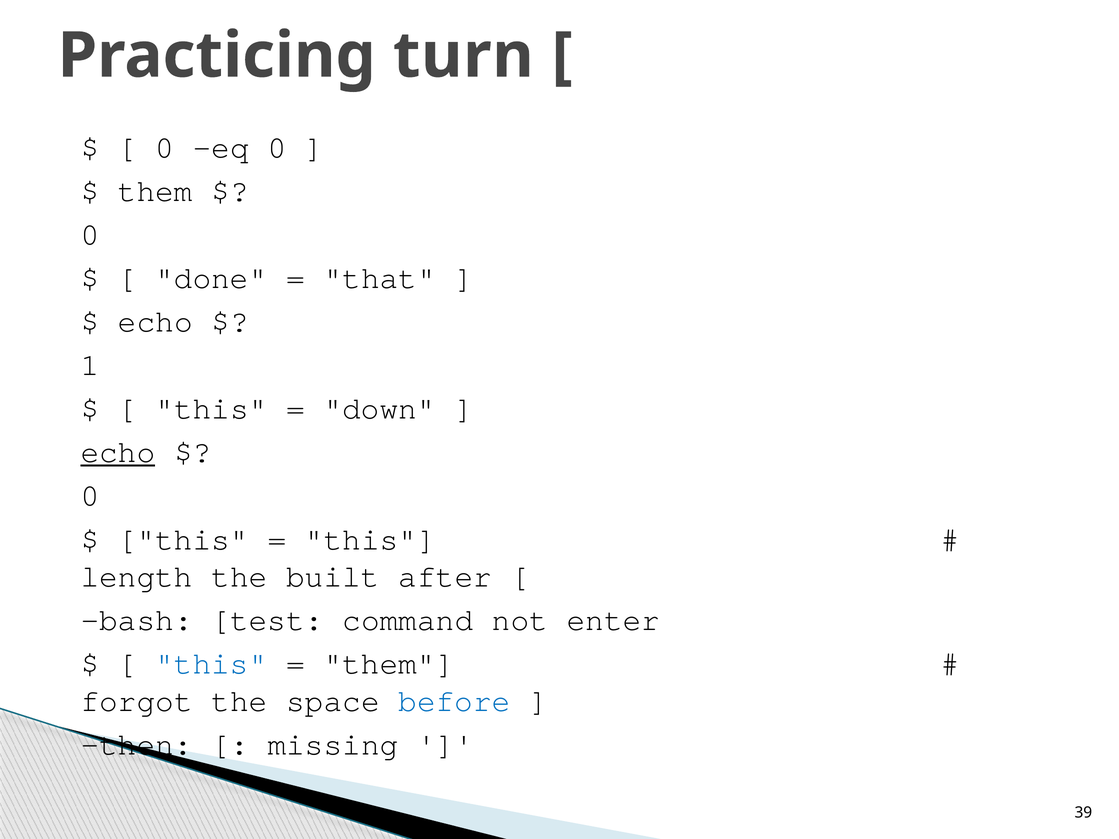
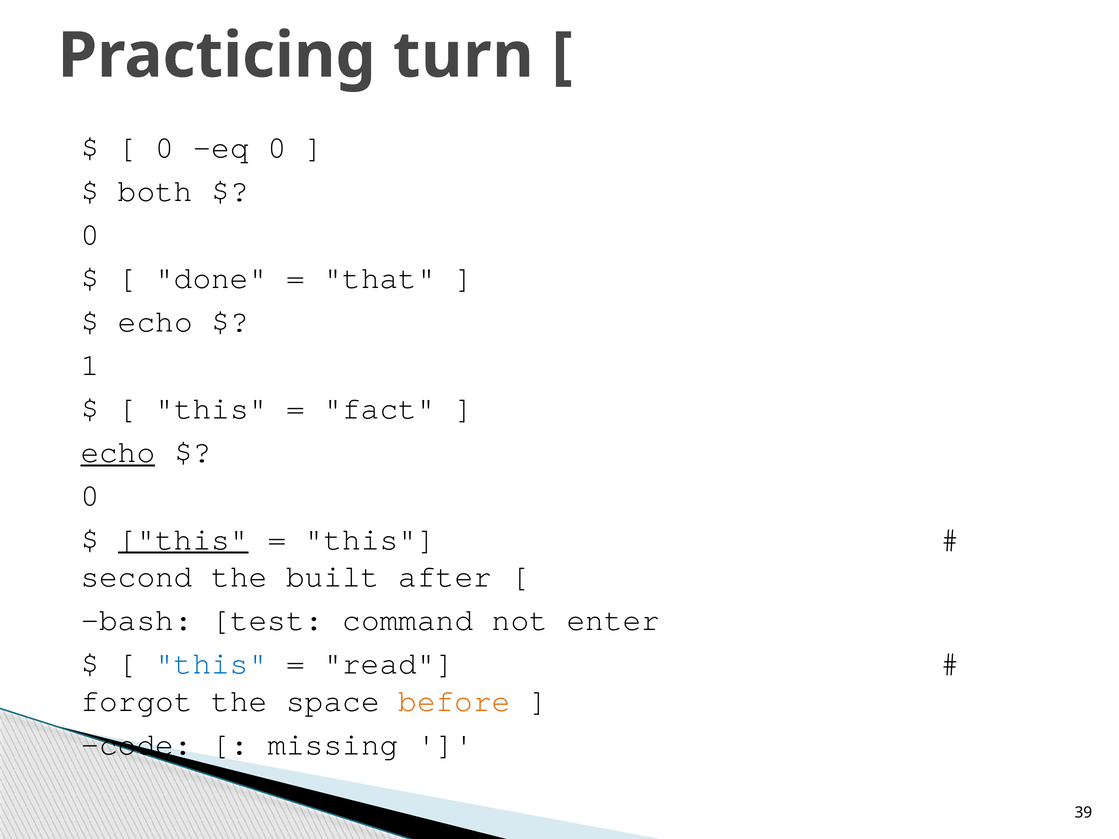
them: them -> both (155, 191)
down: down -> fact (380, 409)
this underline: none -> present (183, 539)
length: length -> second (137, 577)
them: them -> read (389, 664)
before colour: blue -> orange (454, 701)
then: then -> code (137, 745)
